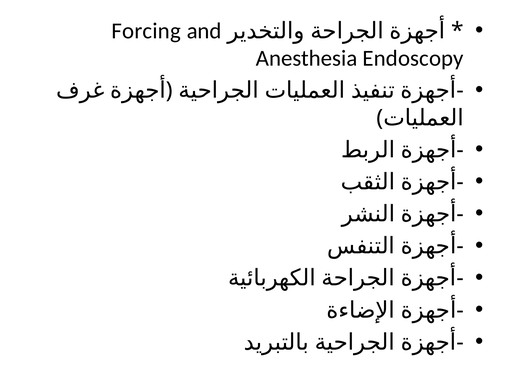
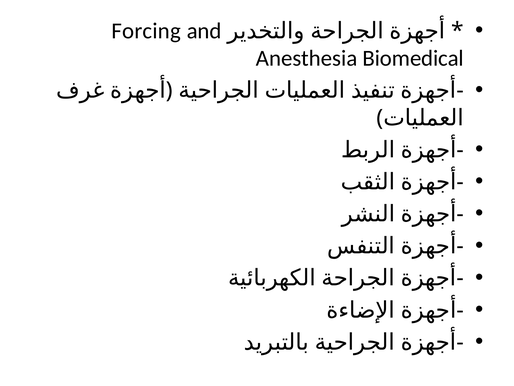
Endoscopy: Endoscopy -> Biomedical (413, 58)
